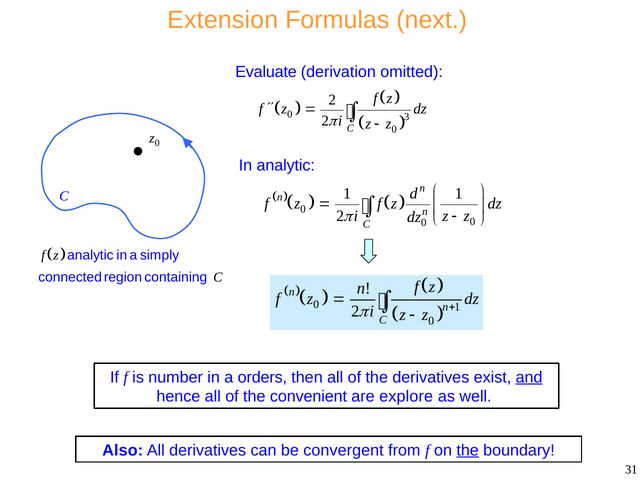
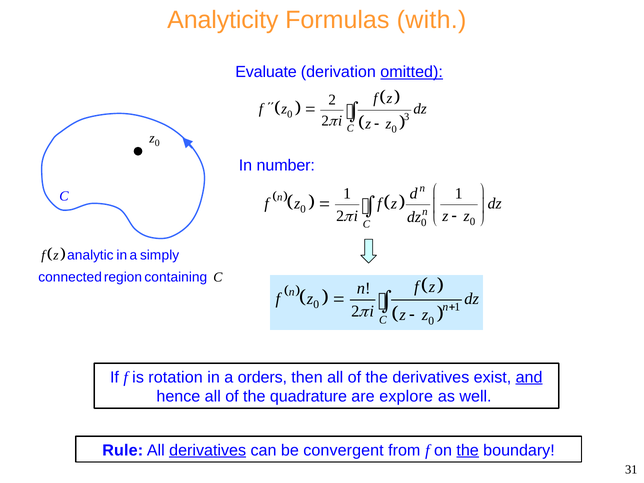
Extension: Extension -> Analyticity (223, 20)
next: next -> with (432, 20)
omitted underline: none -> present (412, 72)
In analytic: analytic -> number (286, 165)
number: number -> rotation (176, 377)
convenient: convenient -> quadrature (308, 397)
Also: Also -> Rule (123, 450)
derivatives underline: none -> present (208, 450)
